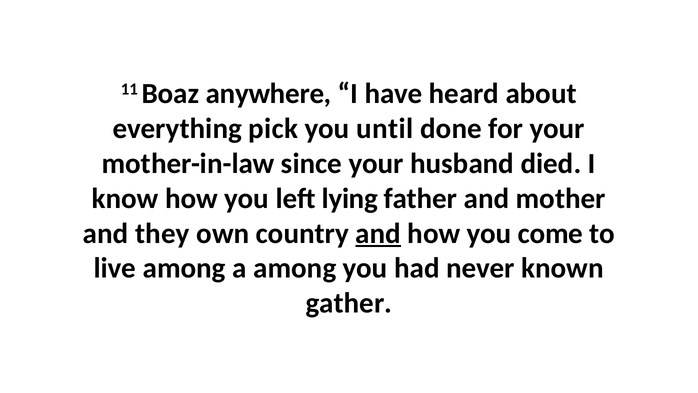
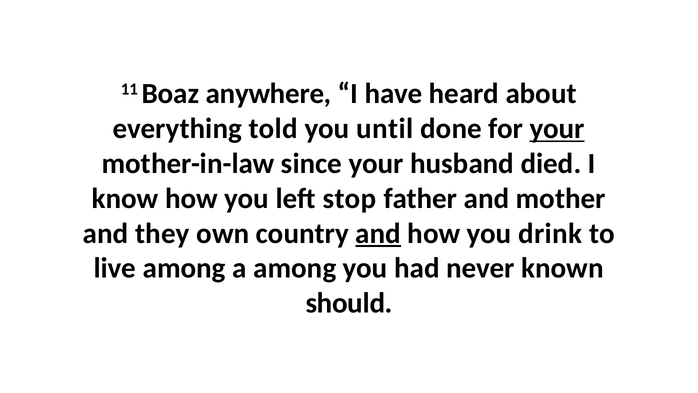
pick: pick -> told (273, 129)
your underline: none -> present (557, 129)
lying: lying -> stop (350, 198)
come: come -> drink (550, 233)
gather: gather -> should (349, 303)
